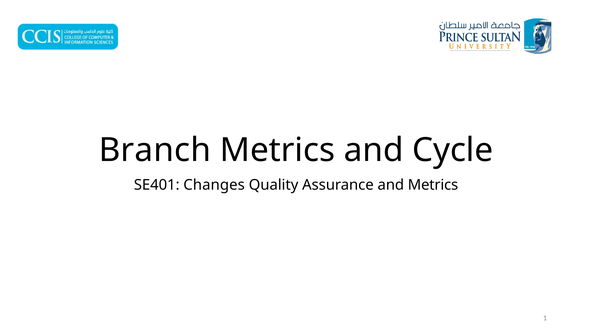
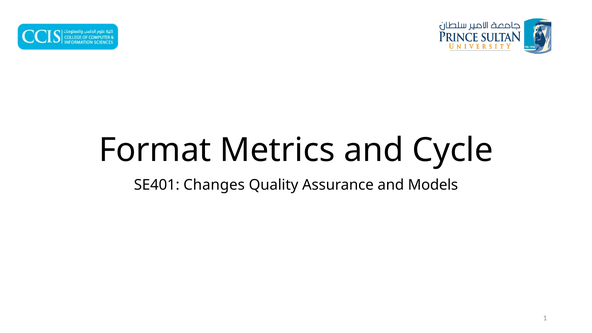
Branch: Branch -> Format (155, 150)
and Metrics: Metrics -> Models (433, 185)
